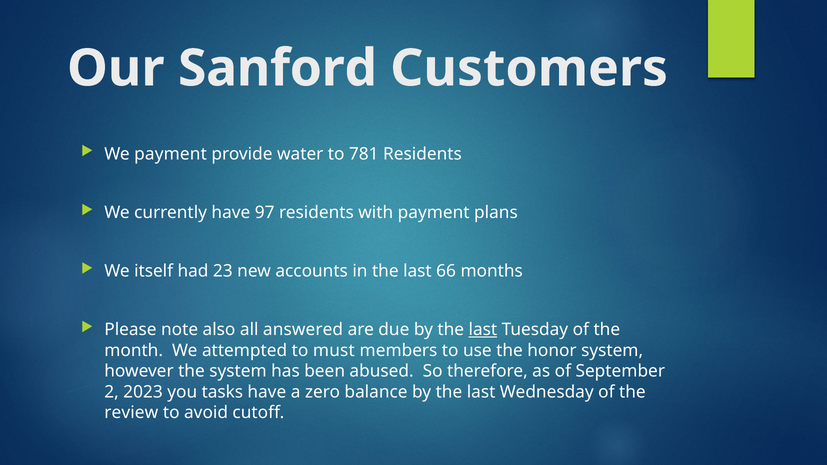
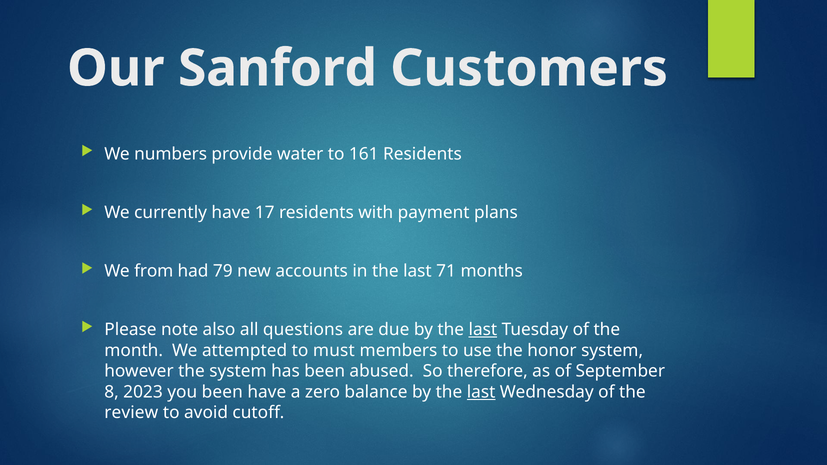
We payment: payment -> numbers (171, 154)
781: 781 -> 161 (364, 154)
97: 97 -> 17 (265, 213)
itself: itself -> from (154, 271)
23: 23 -> 79 (223, 271)
66: 66 -> 71 (446, 271)
answered: answered -> questions (303, 330)
2: 2 -> 8 (112, 392)
you tasks: tasks -> been (222, 392)
last underline: none -> present (481, 392)
